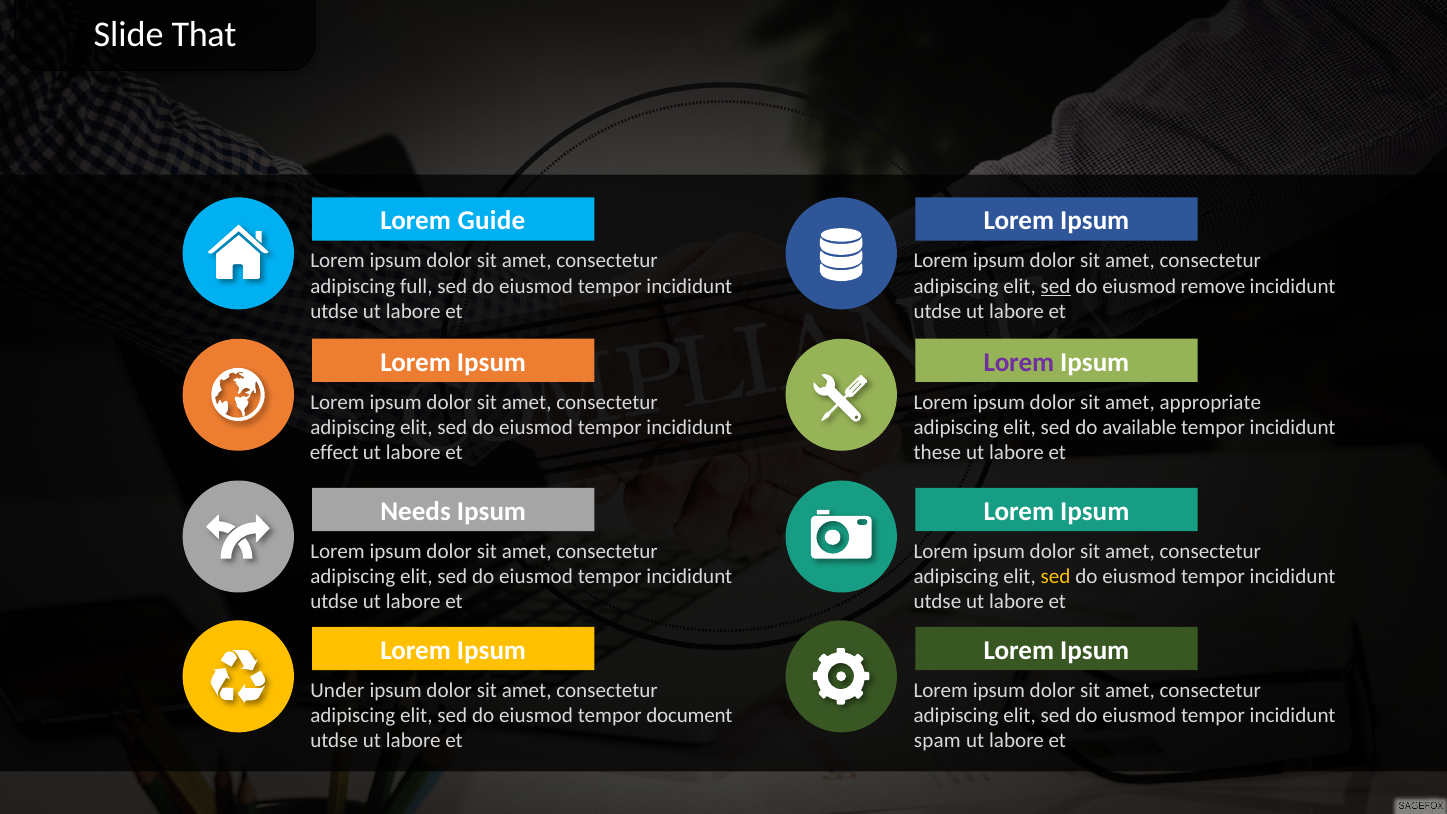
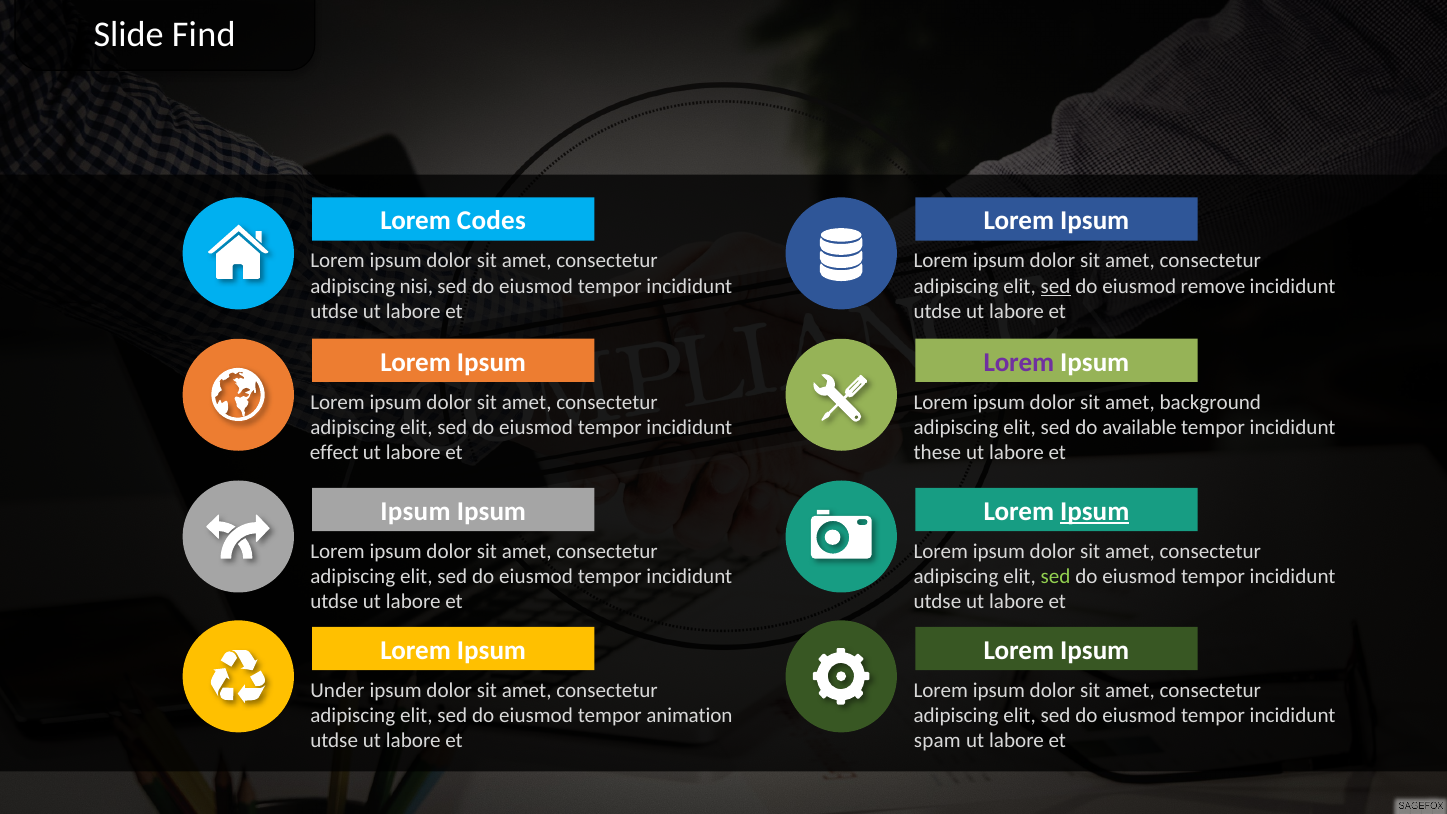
That: That -> Find (204, 34)
Guide: Guide -> Codes (491, 221)
full: full -> nisi (416, 286)
appropriate: appropriate -> background (1210, 402)
Needs: Needs -> Ipsum (415, 511)
Ipsum underline: none -> present (1095, 511)
sed colour: yellow -> light green (1056, 577)
document: document -> animation (689, 716)
